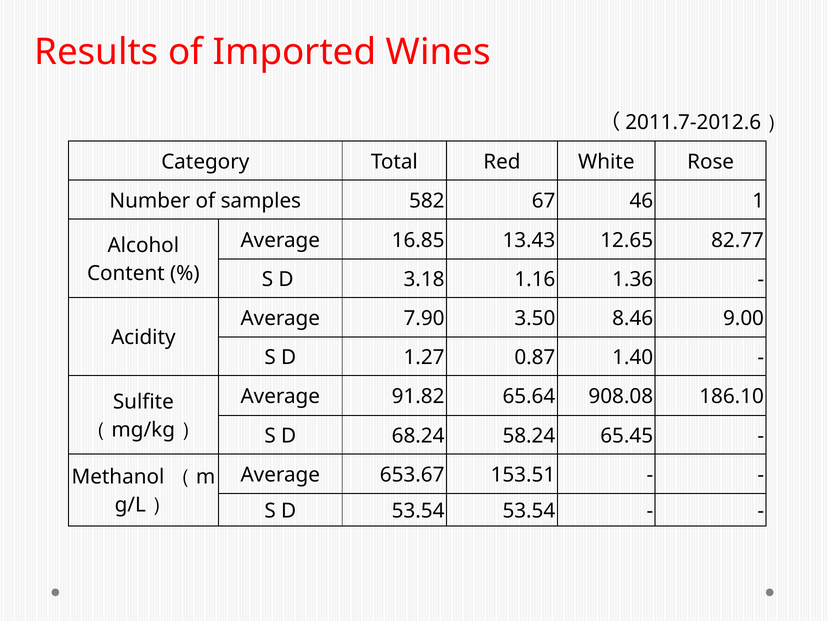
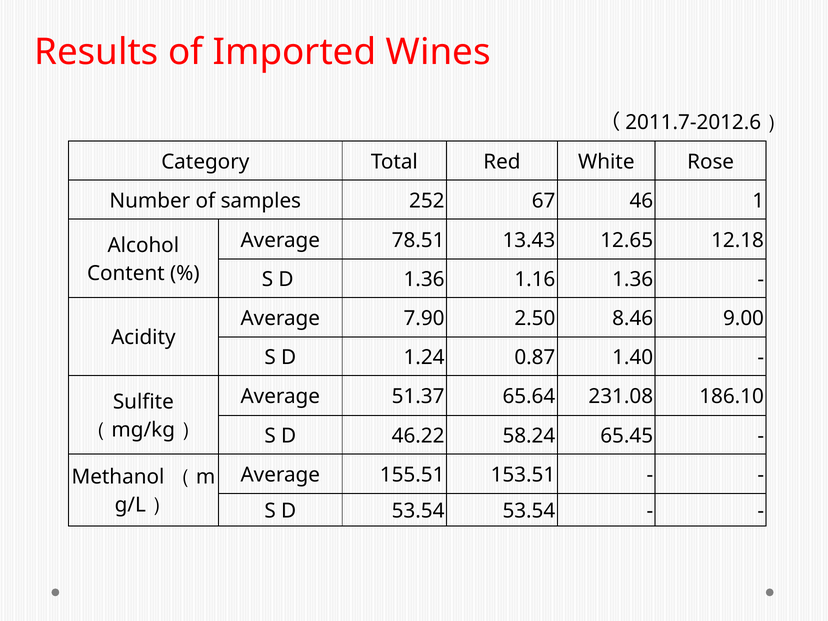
582: 582 -> 252 (427, 201)
16.85: 16.85 -> 78.51 (418, 240)
82.77: 82.77 -> 12.18 (738, 240)
D 3.18: 3.18 -> 1.36 (424, 279)
3.50: 3.50 -> 2.50 (535, 318)
1.27: 1.27 -> 1.24 (424, 358)
91.82: 91.82 -> 51.37 (418, 397)
908.08: 908.08 -> 231.08 (621, 397)
68.24: 68.24 -> 46.22 (418, 436)
653.67: 653.67 -> 155.51 (412, 475)
